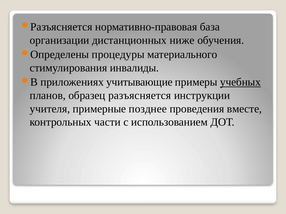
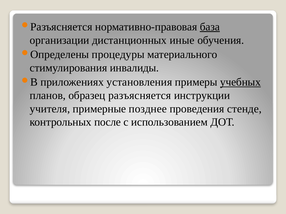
база underline: none -> present (210, 27)
ниже: ниже -> иные (182, 40)
учитывающие: учитывающие -> установления (139, 82)
вместе: вместе -> стенде (244, 109)
части: части -> после (108, 122)
